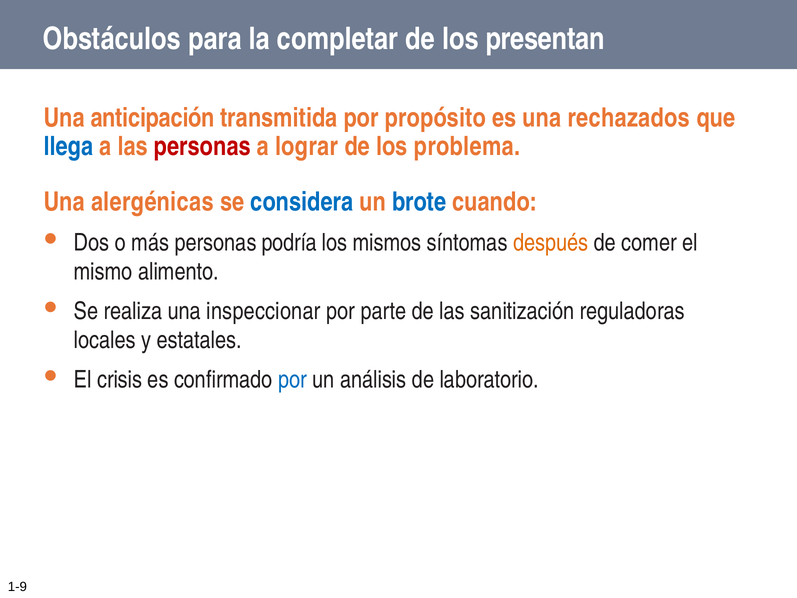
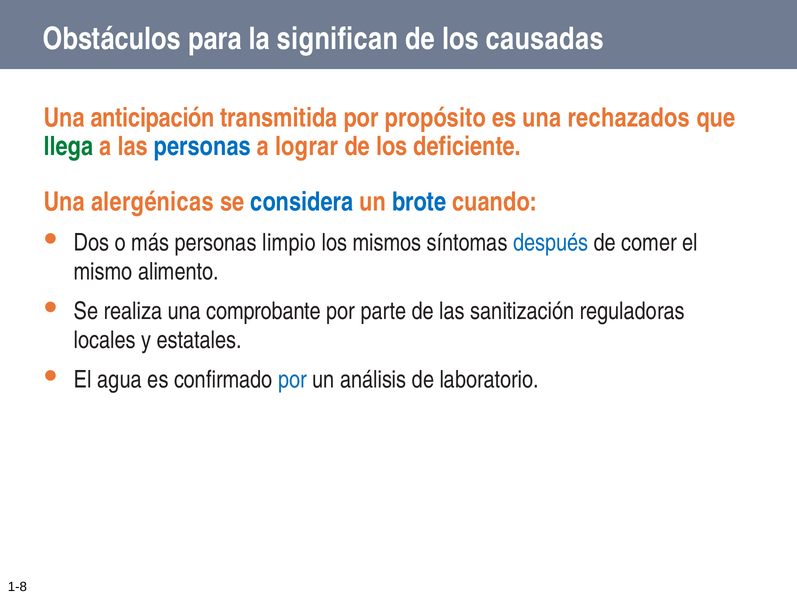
completar: completar -> significan (338, 39)
presentan: presentan -> causadas (545, 39)
llega colour: blue -> green (69, 146)
personas colour: red -> blue (202, 146)
problema: problema -> deficiente (467, 146)
podría: podría -> limpio (289, 243)
después colour: orange -> blue (551, 243)
inspeccionar: inspeccionar -> comprobante (264, 311)
crisis: crisis -> agua (120, 379)
1-9: 1-9 -> 1-8 (17, 587)
